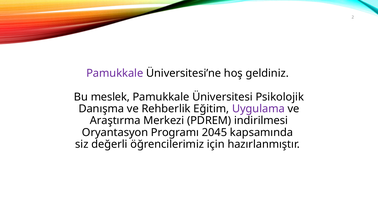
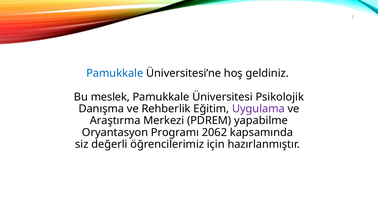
Pamukkale colour: purple -> blue (115, 73)
indirilmesi: indirilmesi -> yapabilme (261, 121)
2045: 2045 -> 2062 (215, 133)
